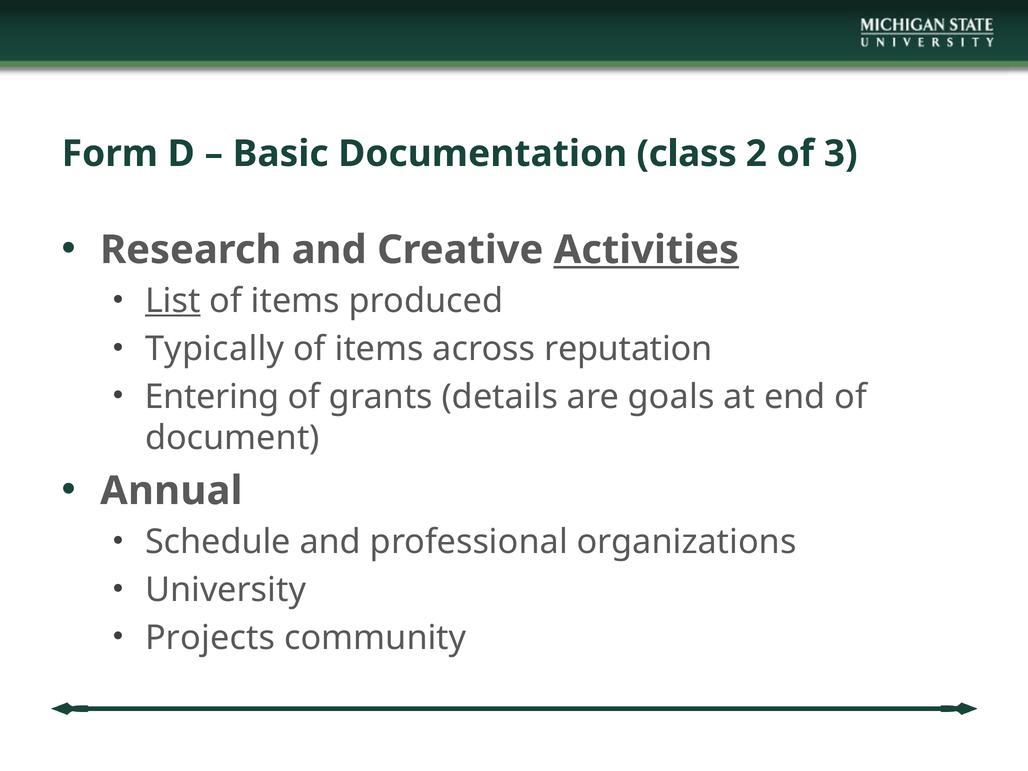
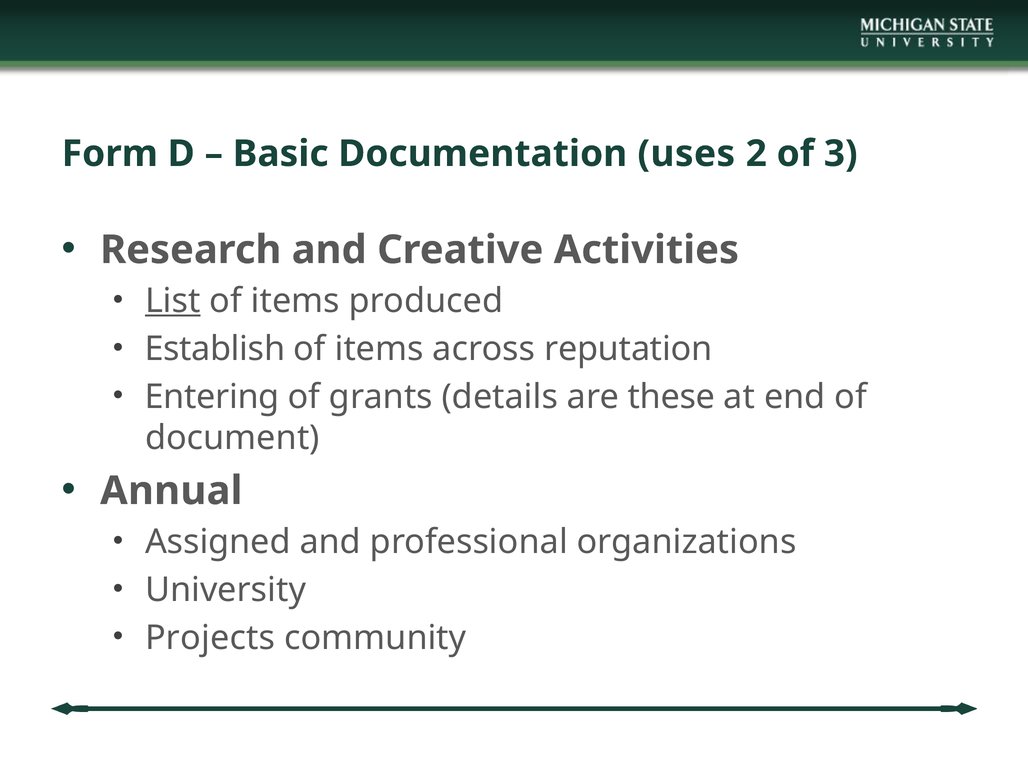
class: class -> uses (686, 154)
Activities underline: present -> none (646, 250)
Typically: Typically -> Establish (215, 349)
goals: goals -> these (671, 397)
Schedule: Schedule -> Assigned (218, 542)
